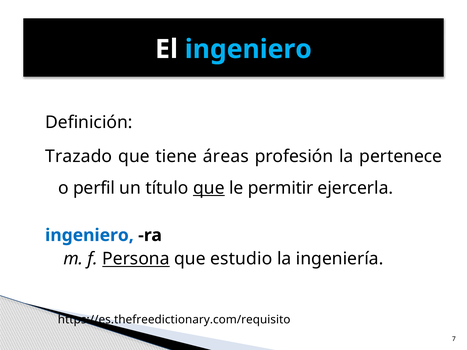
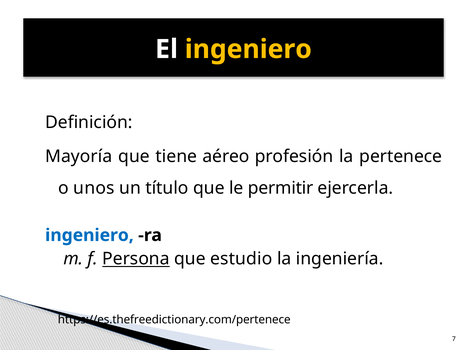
ingeniero colour: light blue -> yellow (248, 49)
Trazado: Trazado -> Mayoría (79, 157)
áreas: áreas -> aéreo (226, 157)
perfil: perfil -> unos (94, 188)
que underline: present -> none (209, 188)
https://es.thefreedictionary.com/requisito: https://es.thefreedictionary.com/requisito -> https://es.thefreedictionary.com/pertenece (174, 320)
